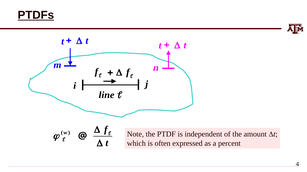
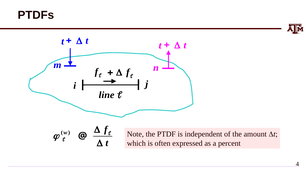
PTDFs underline: present -> none (36, 15)
